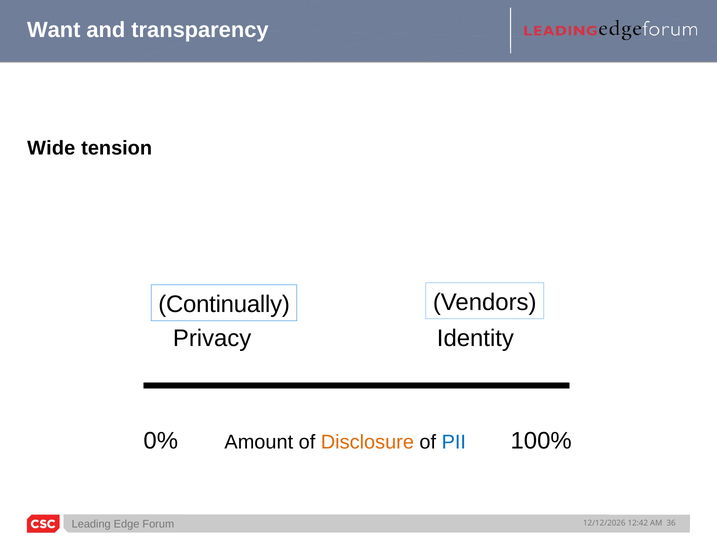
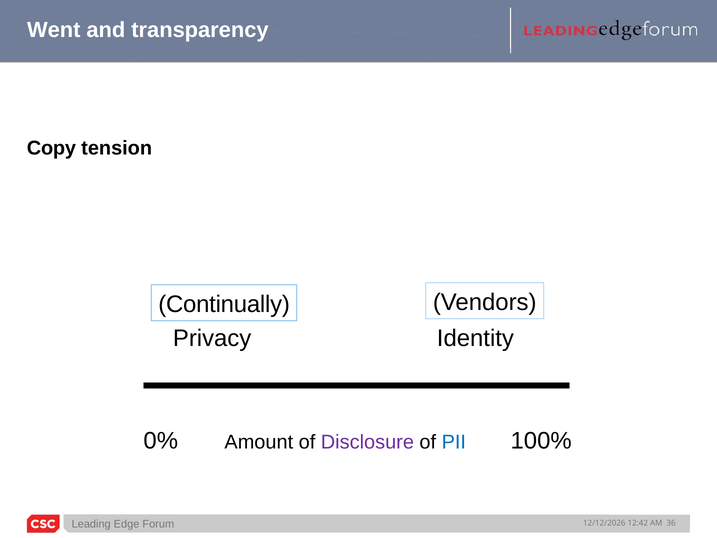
Want: Want -> Went (54, 30)
Wide: Wide -> Copy (51, 148)
Disclosure colour: orange -> purple (367, 442)
